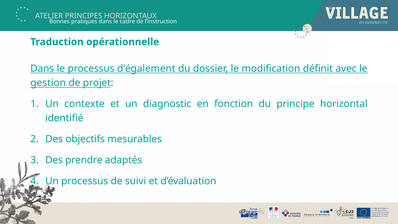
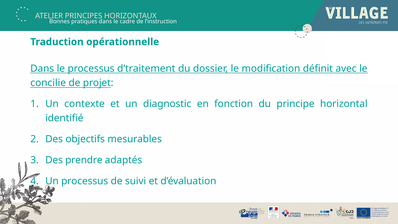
d’également: d’également -> d’traitement (146, 69)
gestion: gestion -> concilie (48, 83)
